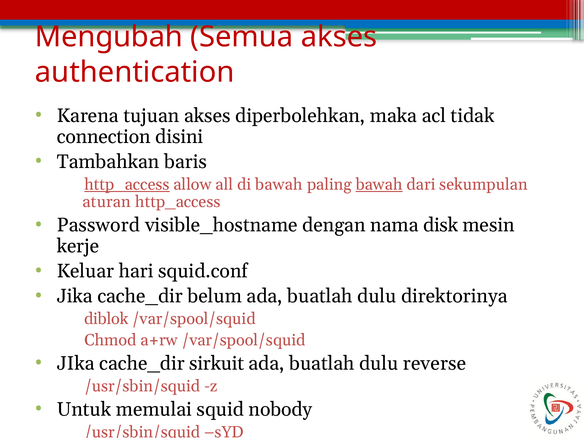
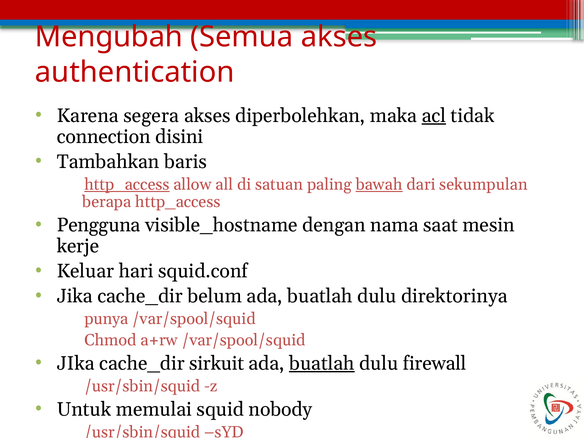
tujuan: tujuan -> segera (151, 116)
acl underline: none -> present (434, 116)
di bawah: bawah -> satuan (279, 184)
aturan: aturan -> berapa (107, 202)
Password: Password -> Pengguna (99, 225)
disk: disk -> saat (441, 225)
diblok: diblok -> punya (106, 319)
buatlah underline: none -> present (322, 363)
reverse: reverse -> firewall (435, 363)
